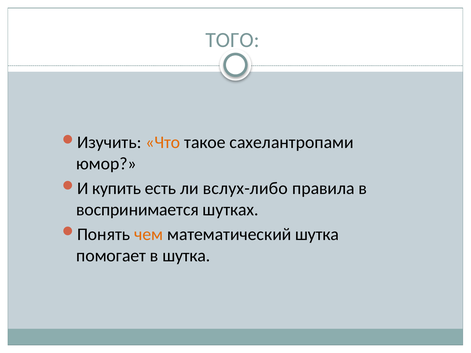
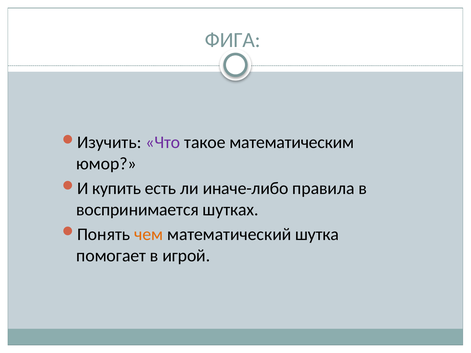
ТОГО: ТОГО -> ФИГА (233, 40)
Что colour: orange -> purple (163, 143)
сахелантропами: сахелантропами -> математическим (292, 143)
вслух-либо: вслух-либо -> иначе-либо (246, 189)
в шутка: шутка -> игрой (186, 256)
